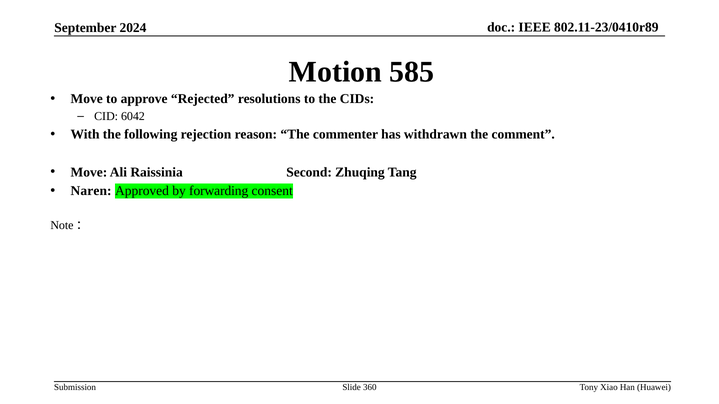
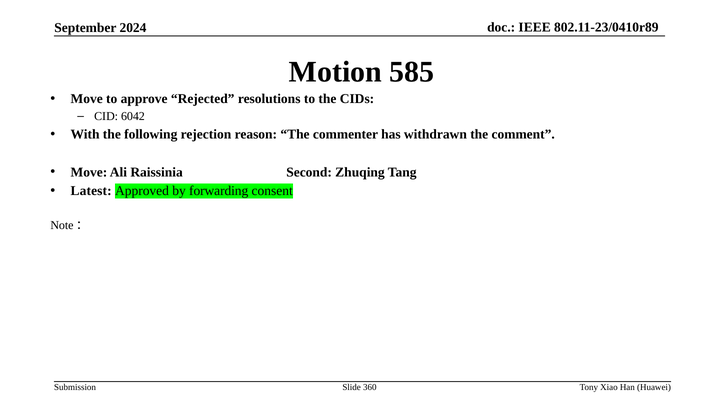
Naren: Naren -> Latest (91, 191)
